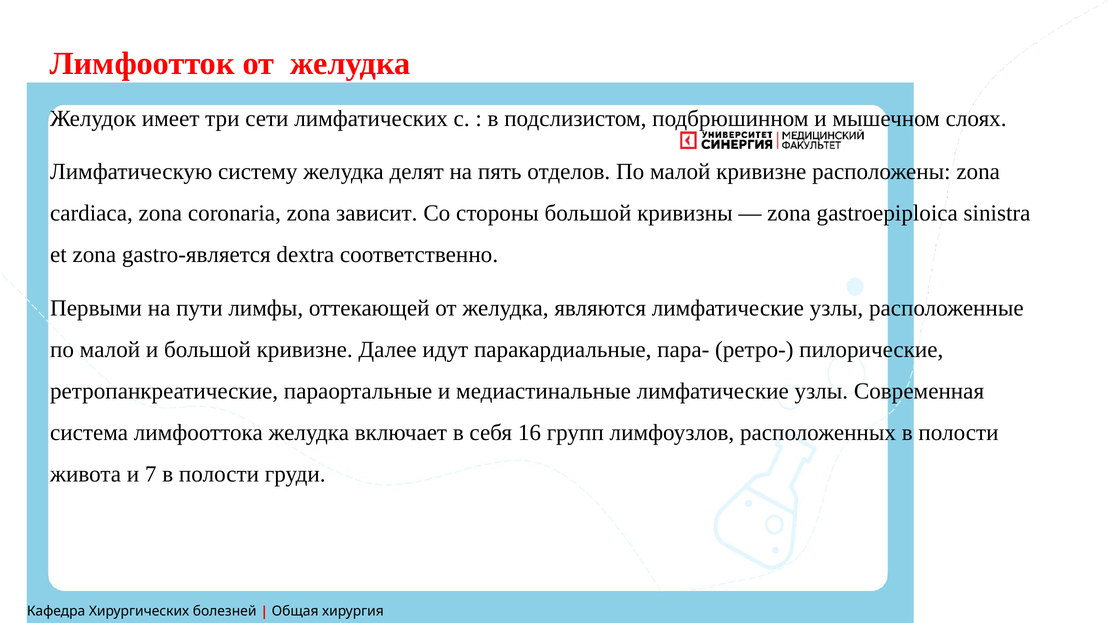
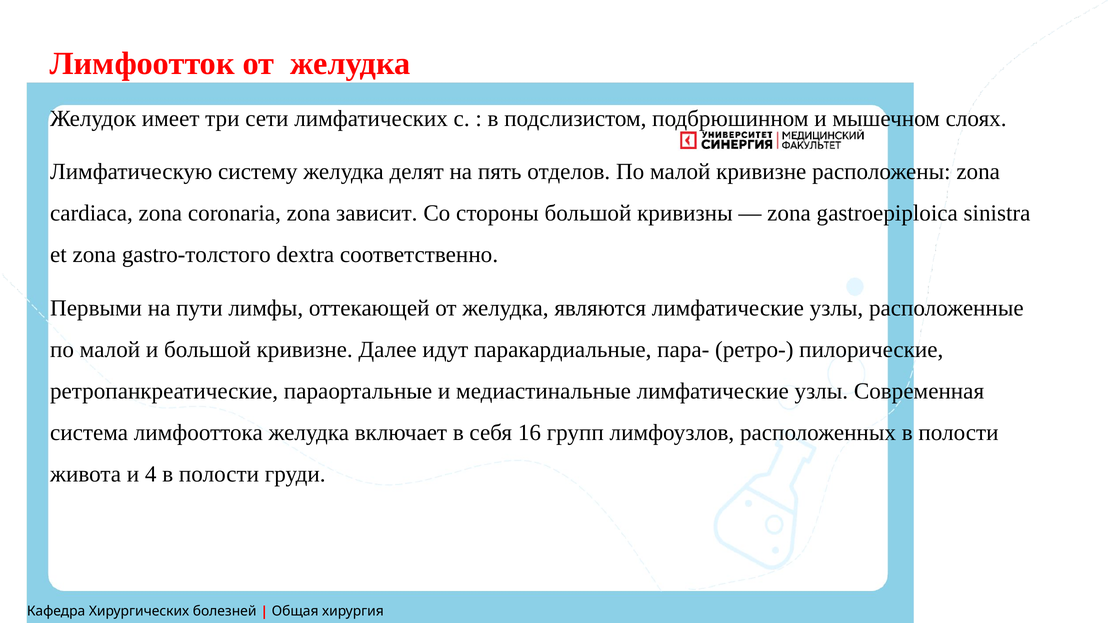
gastro-является: gastro-является -> gastro-толстого (196, 255)
7: 7 -> 4 (151, 474)
